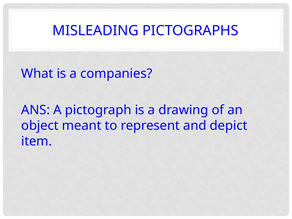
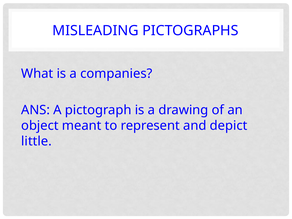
item: item -> little (37, 141)
